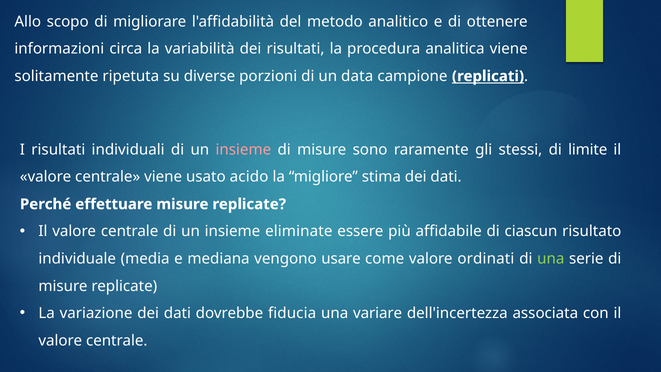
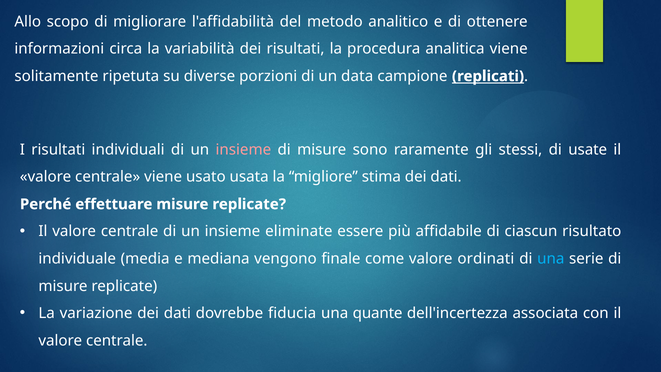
limite: limite -> usate (588, 150)
acido: acido -> usata (249, 177)
usare: usare -> finale (341, 259)
una colour: light green -> light blue (551, 259)
variare: variare -> quante (378, 313)
